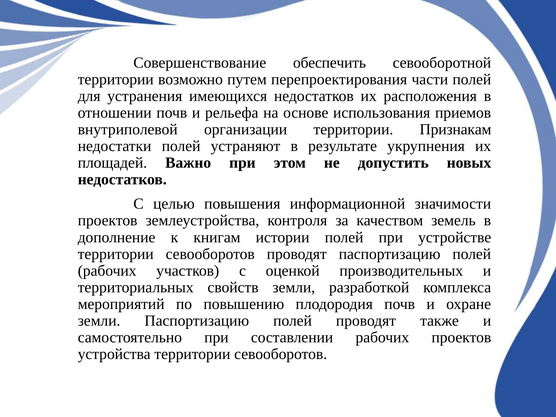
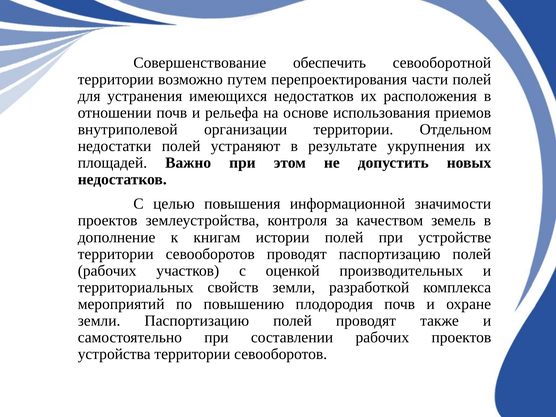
Признакам: Признакам -> Отдельном (456, 129)
